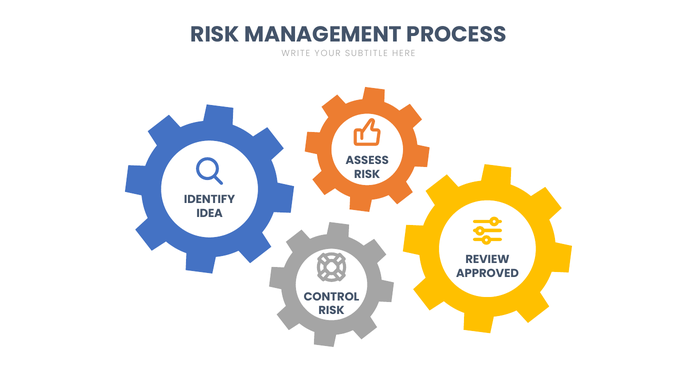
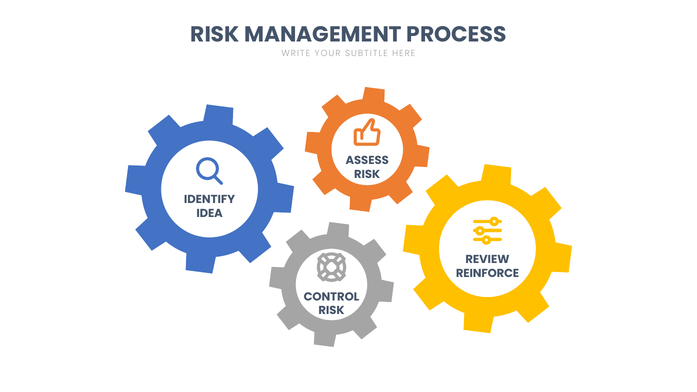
APPROVED: APPROVED -> REINFORCE (488, 274)
